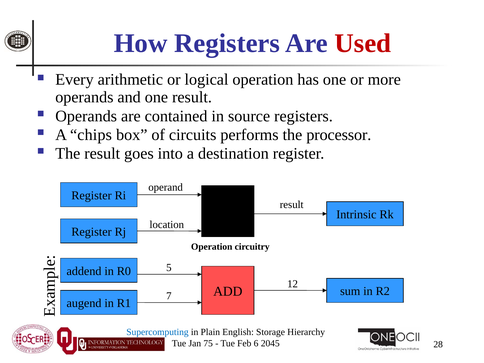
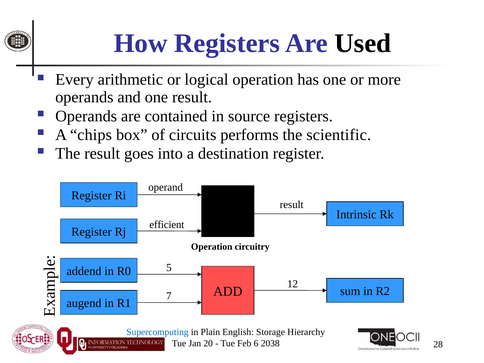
Used colour: red -> black (363, 43)
processor: processor -> scientific (339, 135)
location: location -> efficient (167, 225)
75: 75 -> 20 (208, 343)
2045: 2045 -> 2038 (270, 343)
